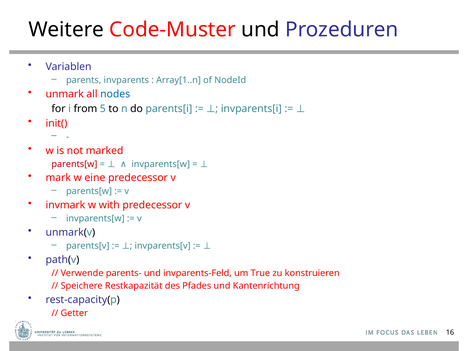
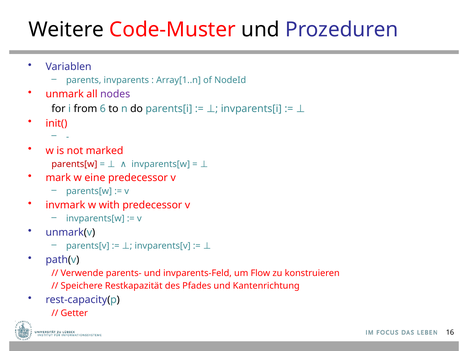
nodes colour: blue -> purple (115, 94)
5: 5 -> 6 (103, 109)
True: True -> Flow (260, 273)
